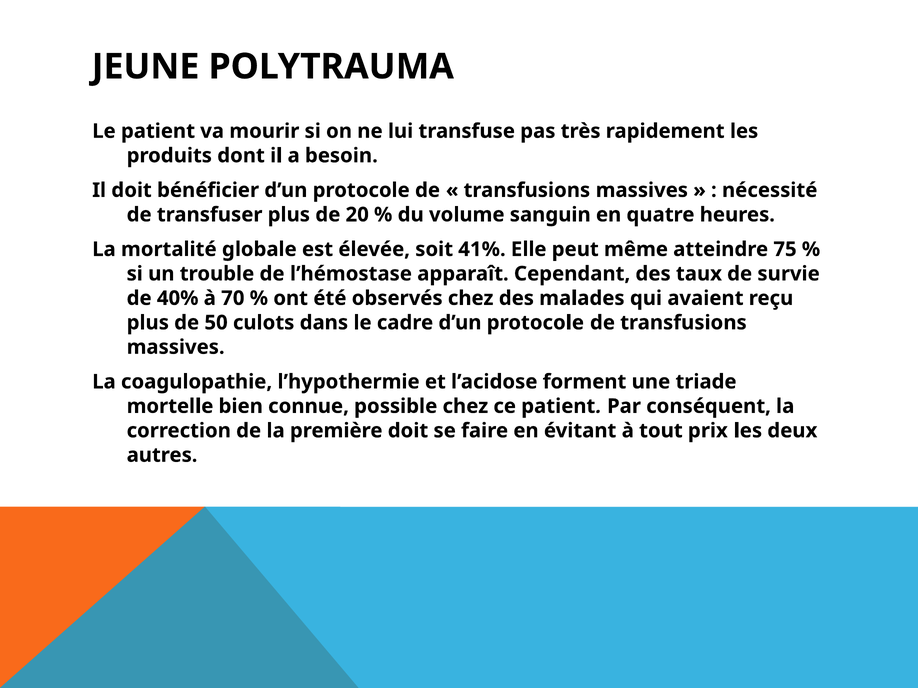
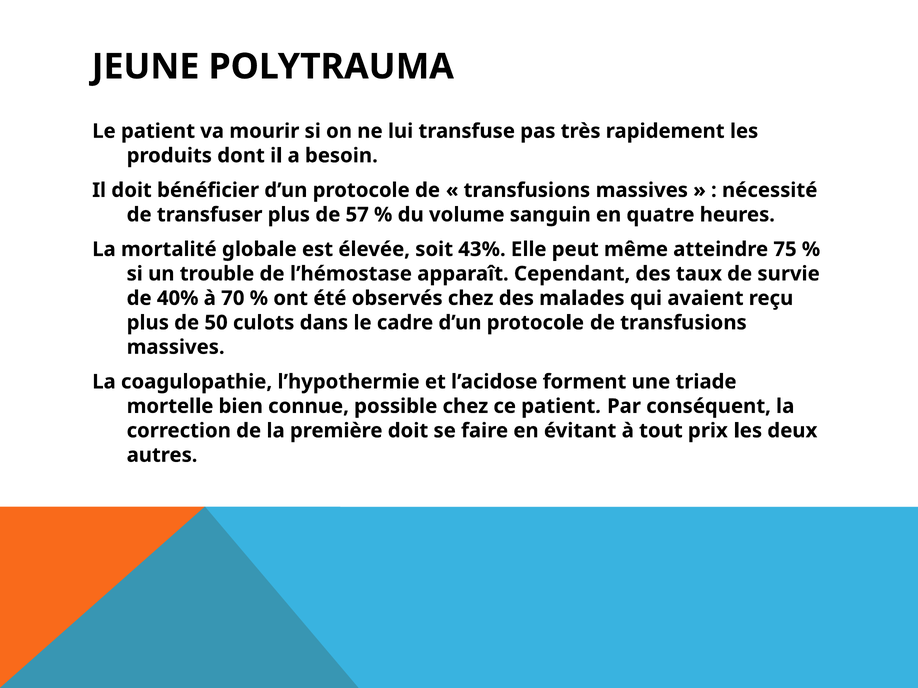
20: 20 -> 57 (357, 215)
41%: 41% -> 43% (482, 249)
